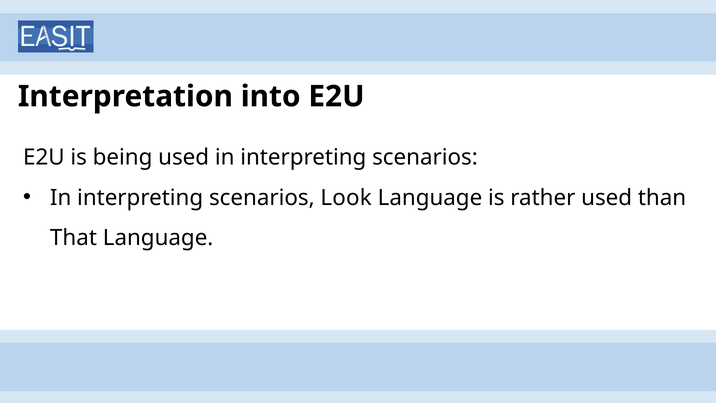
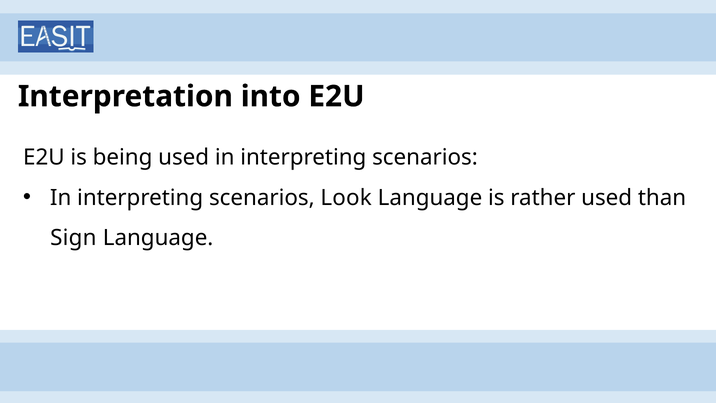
That: That -> Sign (73, 238)
